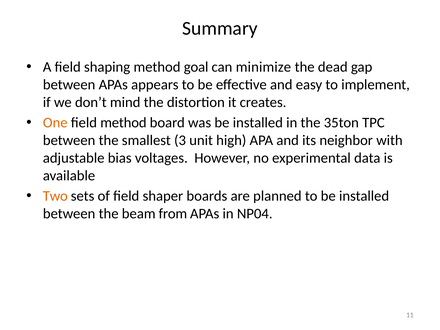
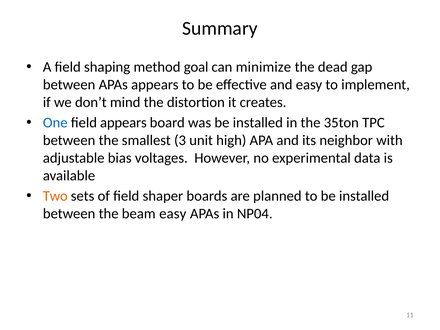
One colour: orange -> blue (55, 123)
field method: method -> appears (123, 123)
beam from: from -> easy (173, 214)
